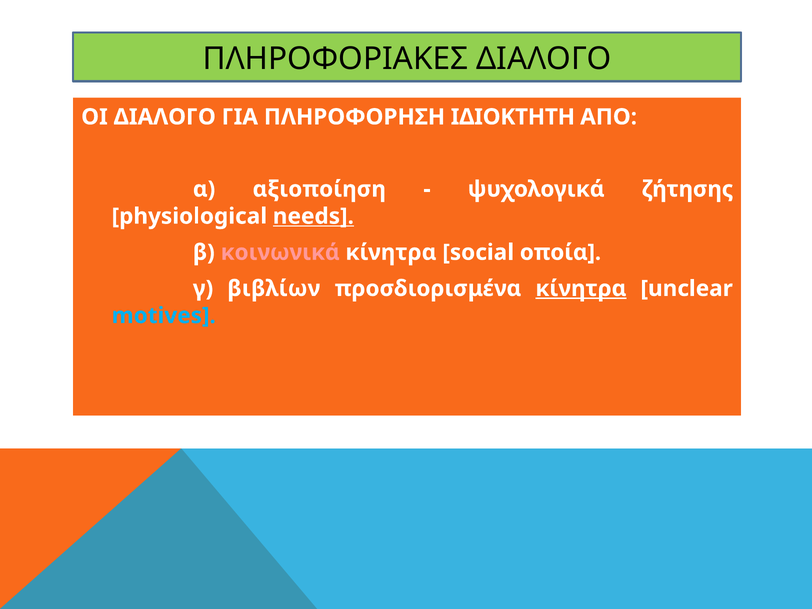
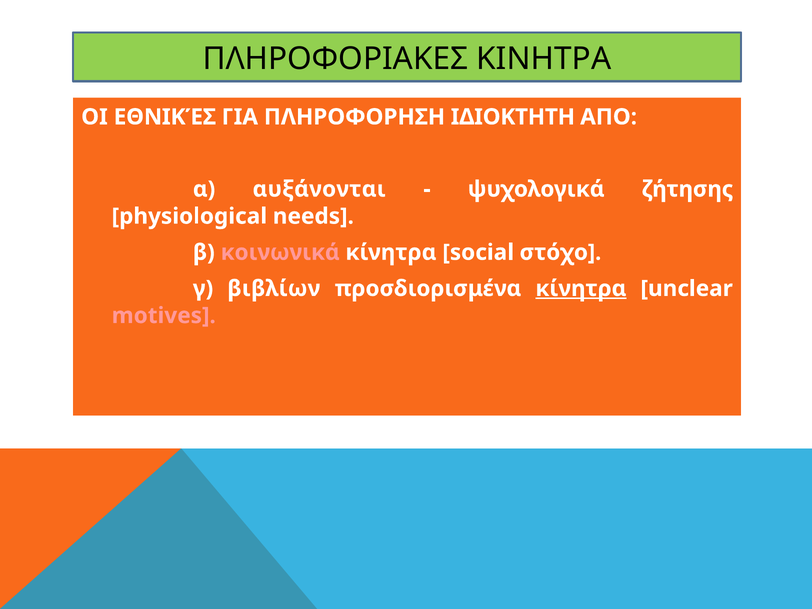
ΠΛΗΡΟΦΟΡΙΑΚΕΣ ΔΙΑΛΟΓΟ: ΔΙΑΛΟΓΟ -> ΚΙΝΗΤΡΑ (544, 59)
ΟΙ ΔΙΑΛΟΓΟ: ΔΙΑΛΟΓΟ -> ΕΘΝΙΚΈΣ (165, 117)
αξιοποίηση: αξιοποίηση -> αυξάνονται (319, 189)
needs underline: present -> none (313, 216)
οποία: οποία -> στόχο (560, 252)
motives colour: light blue -> pink (164, 316)
